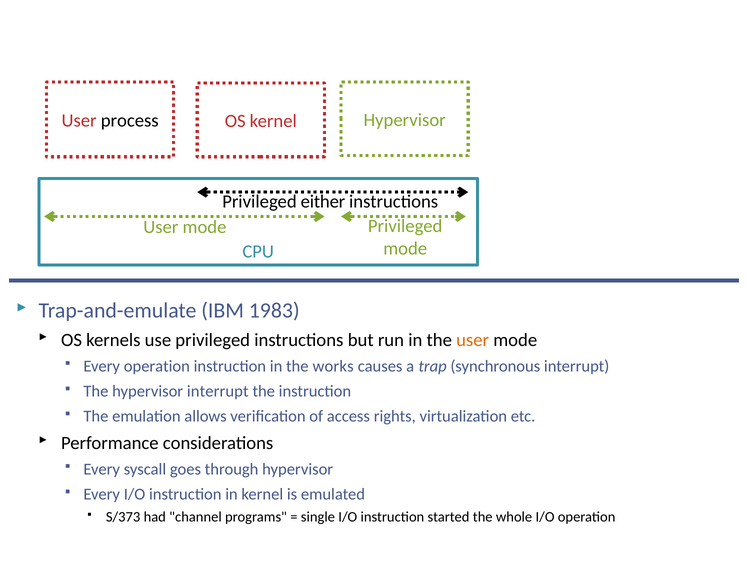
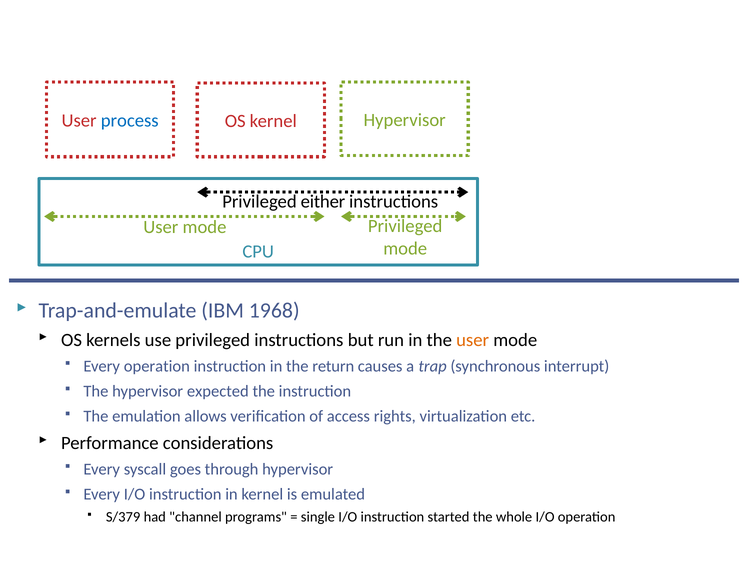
process colour: black -> blue (130, 121)
1983: 1983 -> 1968 (274, 311)
works: works -> return (333, 366)
hypervisor interrupt: interrupt -> expected (218, 391)
S/373: S/373 -> S/379 (123, 517)
